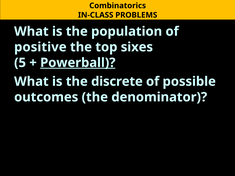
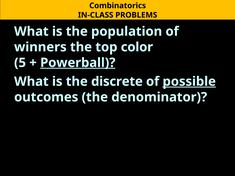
positive: positive -> winners (40, 47)
sixes: sixes -> color (137, 47)
possible underline: none -> present (189, 82)
